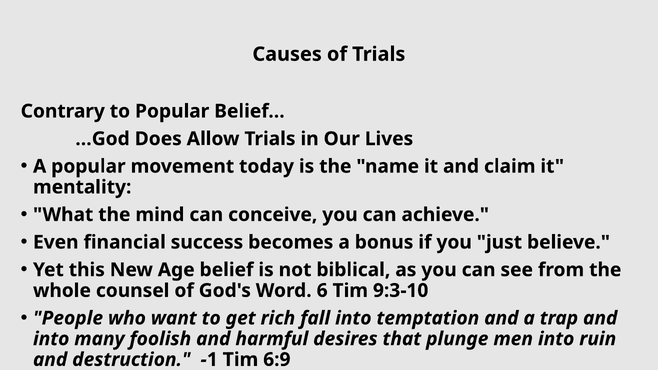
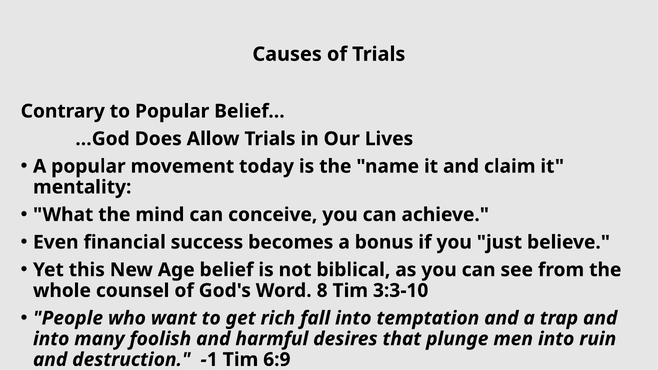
6: 6 -> 8 (322, 291)
9:3-10: 9:3-10 -> 3:3-10 (401, 291)
